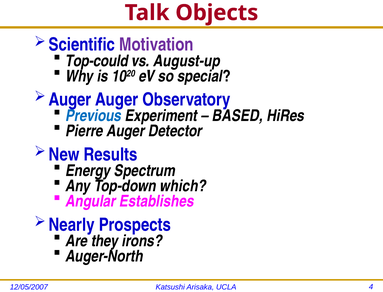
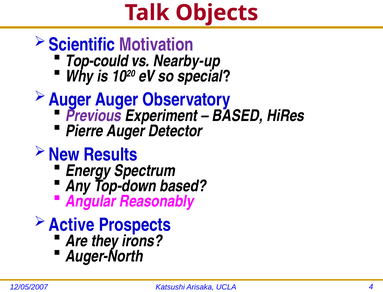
August-up: August-up -> Nearby-up (187, 61)
Previous colour: blue -> purple (93, 116)
Top-down which: which -> based (183, 186)
Establishes: Establishes -> Reasonably (157, 201)
Nearly: Nearly -> Active (72, 225)
